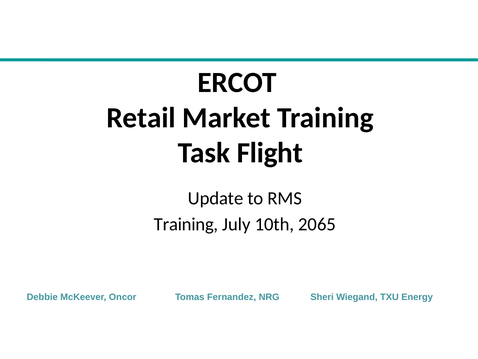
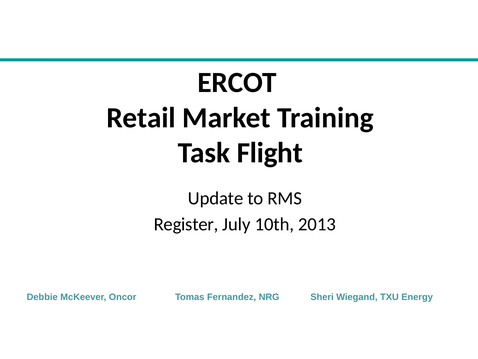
Training: Training -> Register (186, 224)
2065: 2065 -> 2013 (317, 224)
